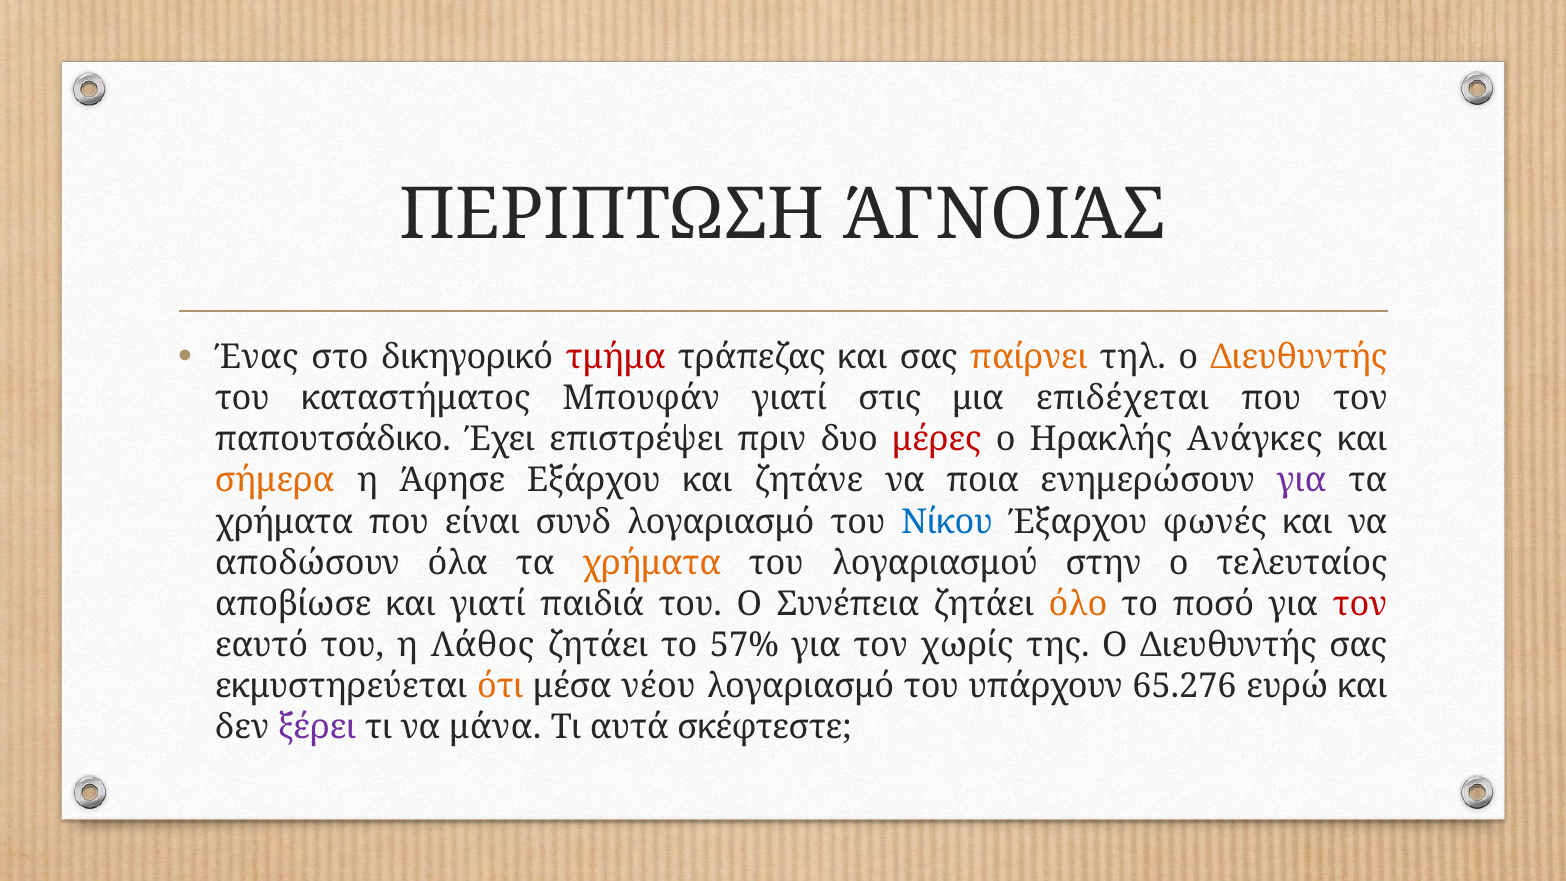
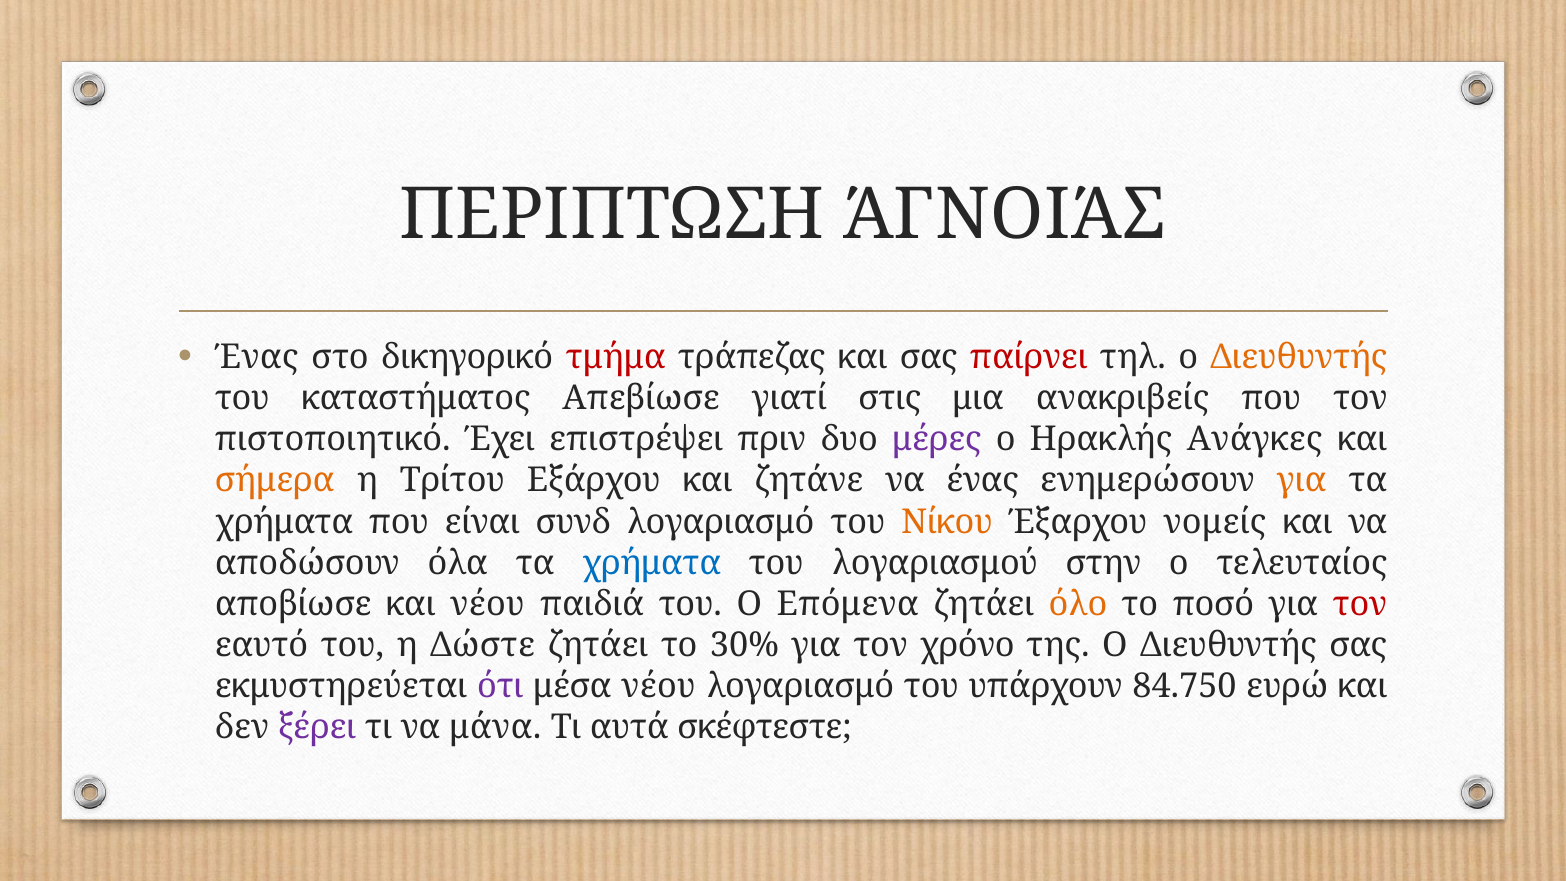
παίρνει colour: orange -> red (1029, 357)
Μπουφάν: Μπουφάν -> Απεβίωσε (641, 398)
επιδέχεται: επιδέχεται -> ανακριβείς (1123, 398)
παπουτσάδικο: παπουτσάδικο -> πιστοποιητικό (333, 439)
μέρες colour: red -> purple (937, 439)
Άφησε: Άφησε -> Τρίτου (452, 481)
να ποια: ποια -> ένας (983, 481)
για colour: purple -> orange (1302, 481)
Νίκου colour: blue -> orange (947, 522)
φωνές: φωνές -> νομείς (1215, 522)
χρήματα colour: orange -> blue (652, 563)
και γιατί: γιατί -> νέου (488, 604)
Συνέπεια: Συνέπεια -> Επόμενα (848, 604)
Λάθος: Λάθος -> Δώστε (483, 645)
57%: 57% -> 30% (744, 645)
χωρίς: χωρίς -> χρόνο (967, 645)
ότι colour: orange -> purple (500, 686)
65.276: 65.276 -> 84.750 (1185, 686)
